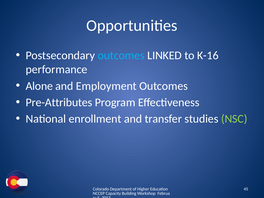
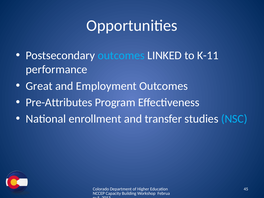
K-16: K-16 -> K-11 (208, 55)
Alone: Alone -> Great (39, 86)
NSC colour: light green -> light blue (234, 119)
